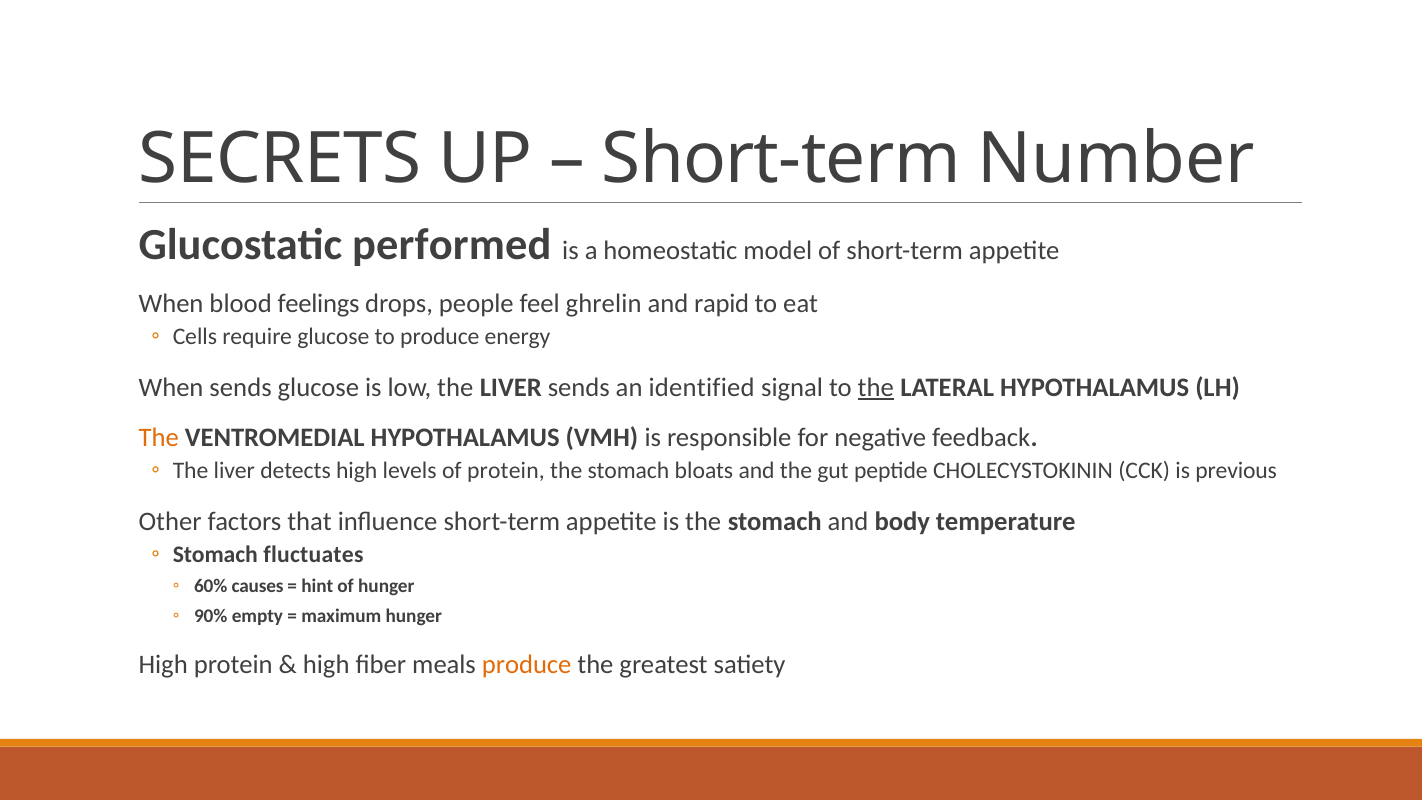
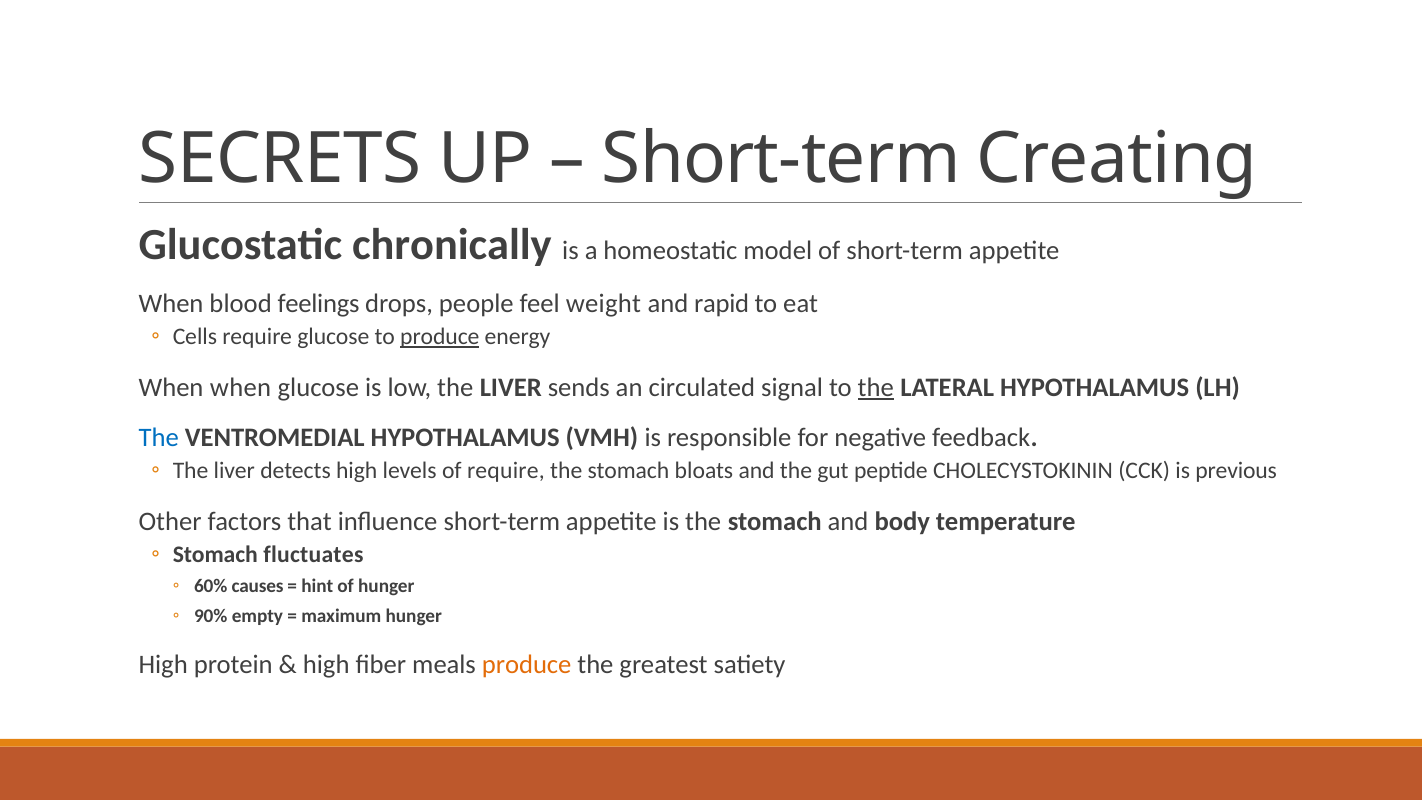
Number: Number -> Creating (1117, 159)
performed: performed -> chronically (452, 244)
ghrelin: ghrelin -> weight (603, 304)
produce underline: none -> present (440, 337)
When sends: sends -> when (241, 388)
identified: identified -> circulated (702, 388)
The colour: orange -> blue (159, 437)
of protein: protein -> require (506, 470)
